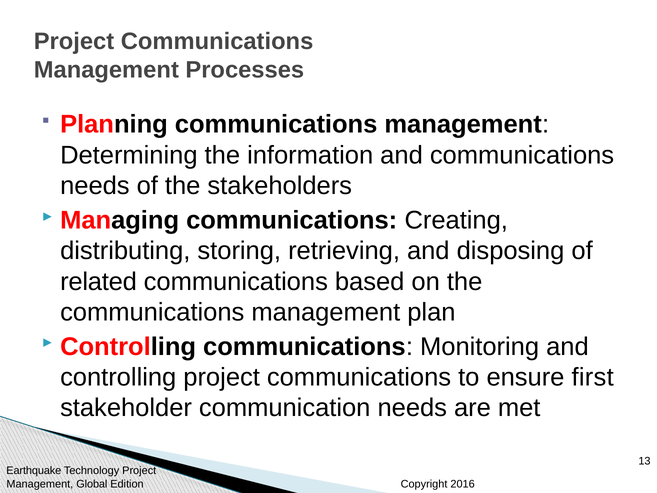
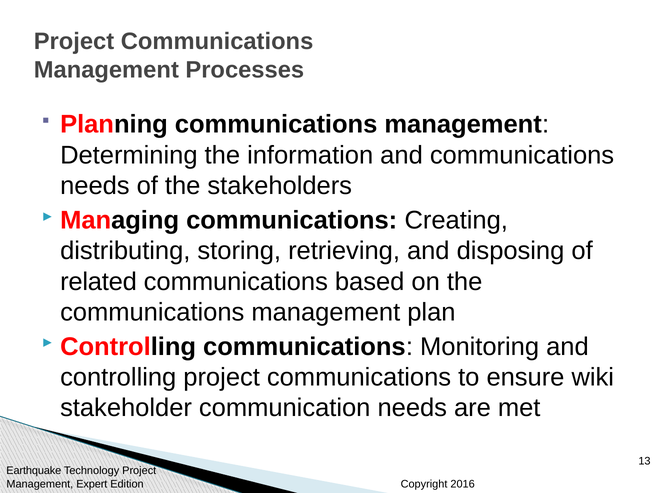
first: first -> wiki (593, 377)
Global: Global -> Expert (92, 484)
